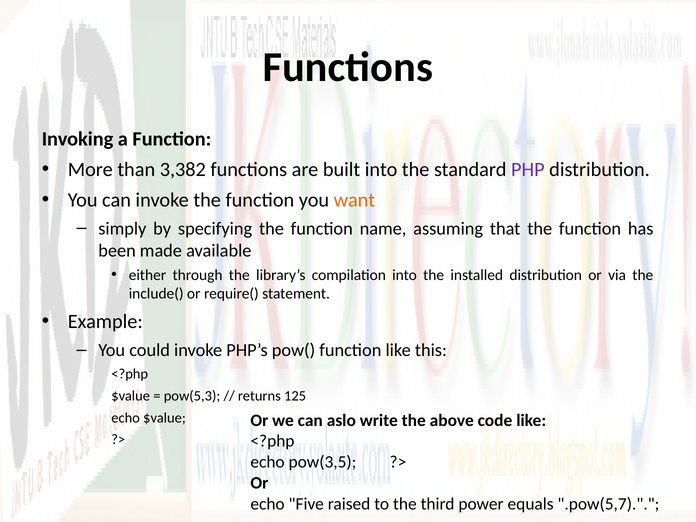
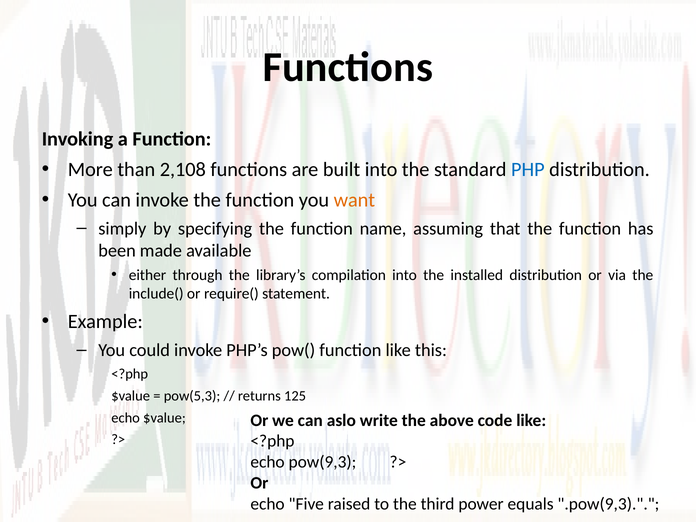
3,382: 3,382 -> 2,108 (183, 169)
PHP colour: purple -> blue (528, 169)
pow(3,5: pow(3,5 -> pow(9,3 (322, 462)
.pow(5,7: .pow(5,7 -> .pow(9,3 (608, 504)
